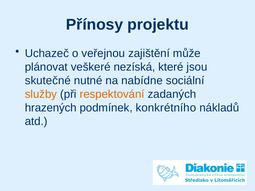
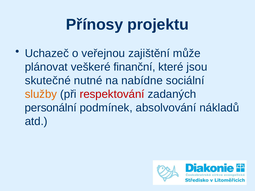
nezíská: nezíská -> finanční (134, 67)
respektování colour: orange -> red (112, 94)
hrazených: hrazených -> personální (51, 108)
konkrétního: konkrétního -> absolvování (166, 108)
